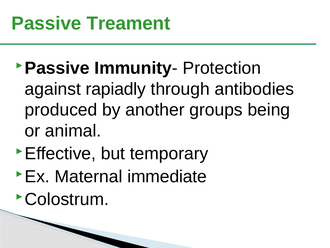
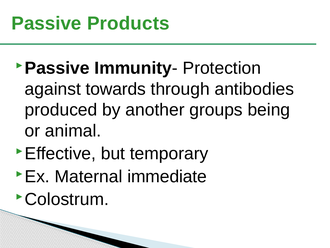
Treament: Treament -> Products (128, 23)
rapiadly: rapiadly -> towards (116, 89)
